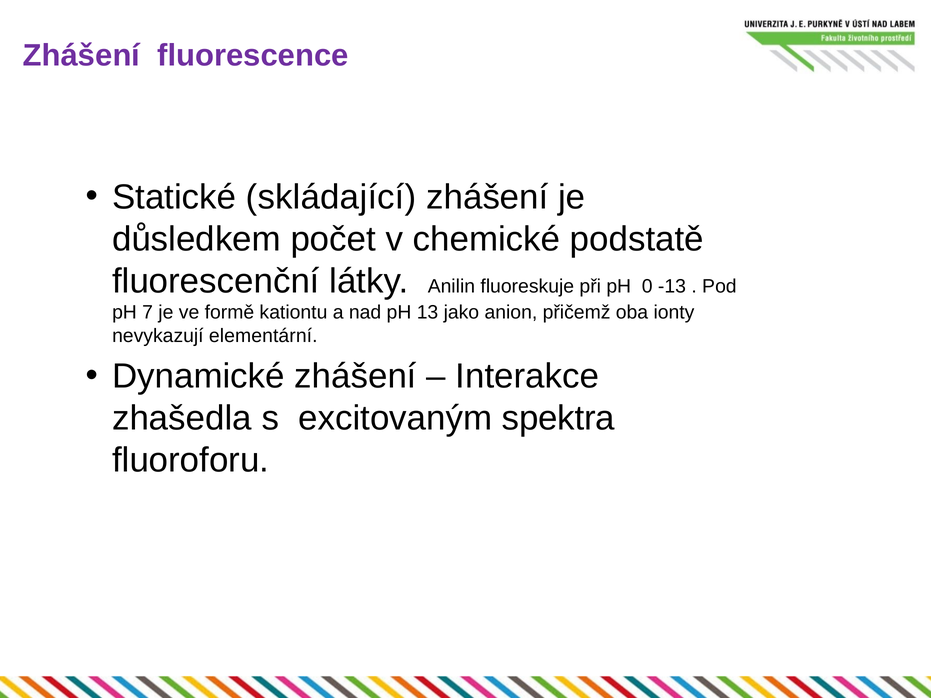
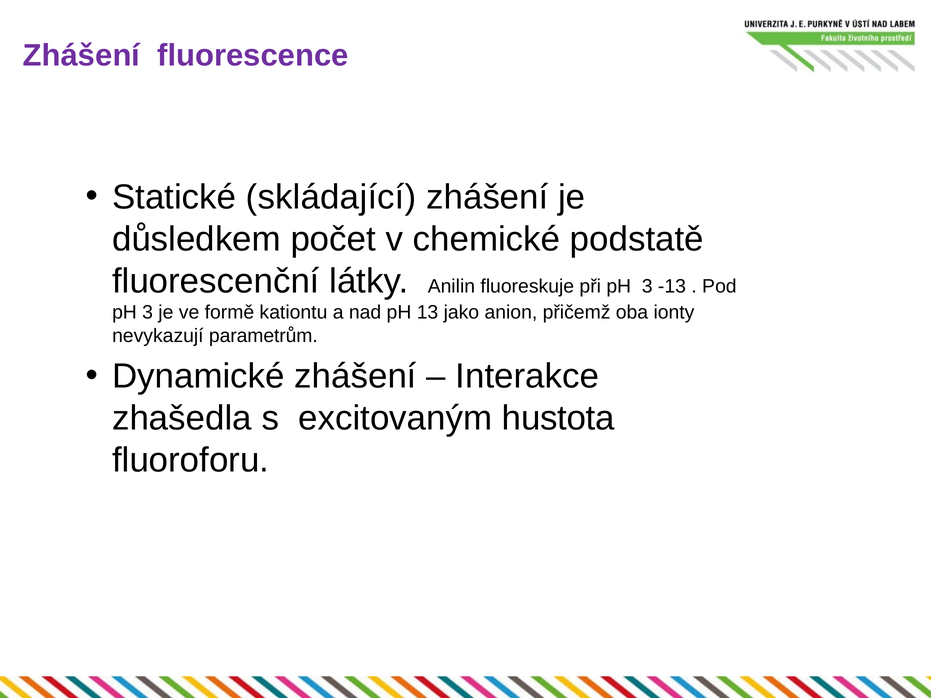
při pH 0: 0 -> 3 (647, 286)
7: 7 -> 3 (148, 313)
elementární: elementární -> parametrům (263, 336)
spektra: spektra -> hustota (558, 419)
